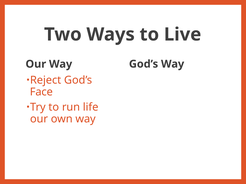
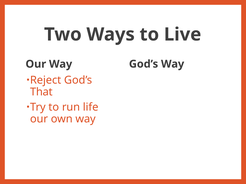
Face: Face -> That (41, 92)
